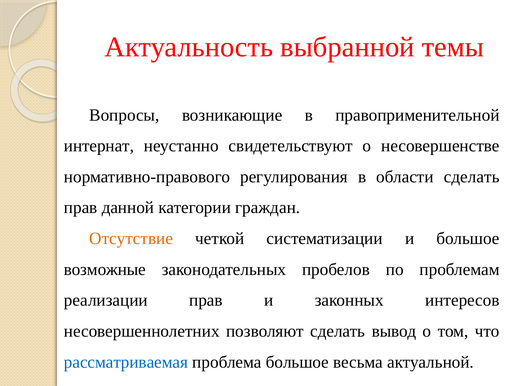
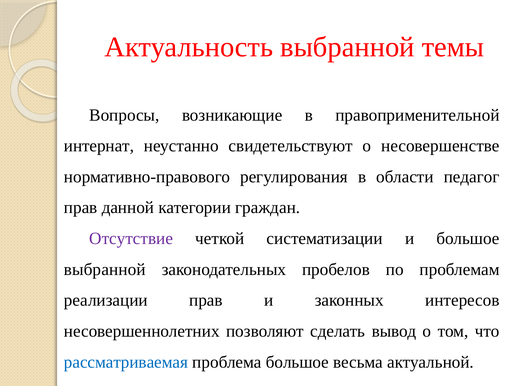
области сделать: сделать -> педагог (472, 177)
Отсутствие colour: orange -> purple (131, 239)
возможные: возможные -> выбранной (105, 270)
